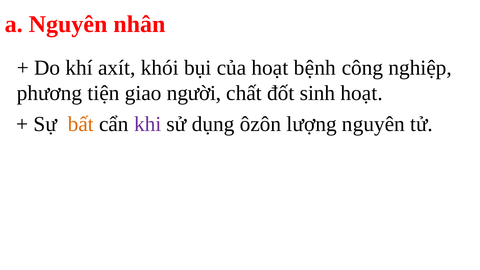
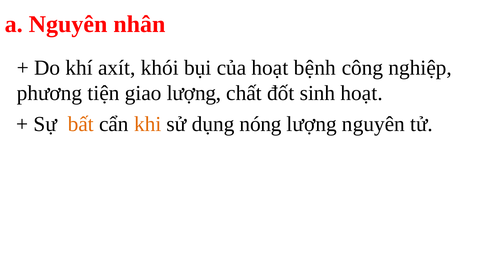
giao người: người -> lượng (194, 93)
khi colour: purple -> orange (148, 124)
ôzôn: ôzôn -> nóng (261, 124)
